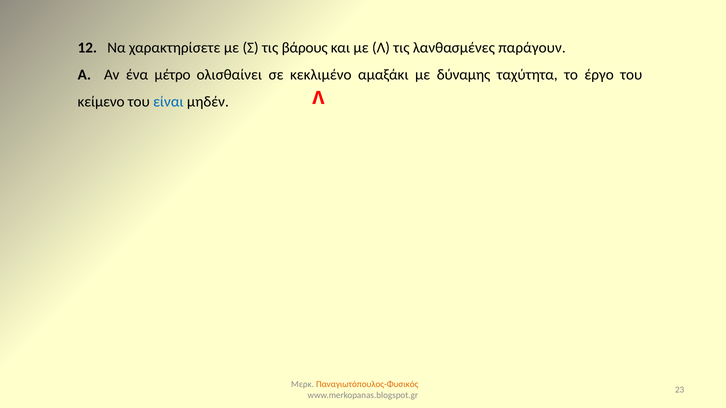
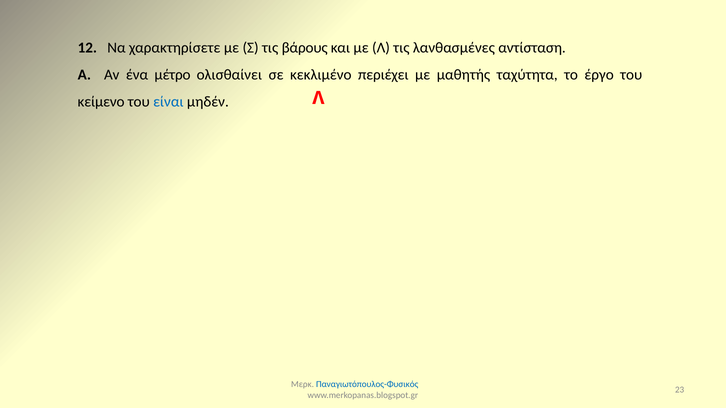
παράγουν: παράγουν -> αντίσταση (532, 48)
αμαξάκι: αμαξάκι -> περιέχει (383, 75)
δύναμης: δύναμης -> μαθητής (463, 75)
Παναγιωτόπουλος-Φυσικός colour: orange -> blue (367, 385)
